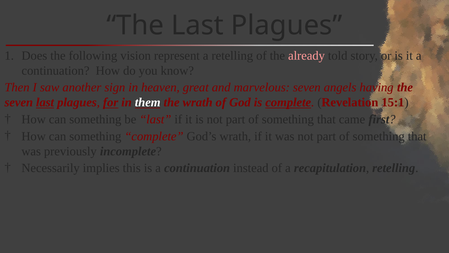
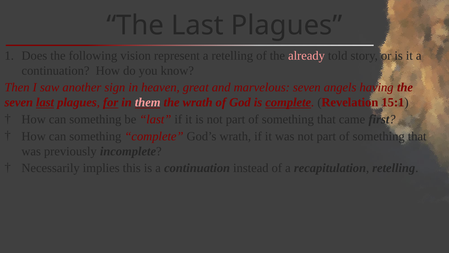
them colour: white -> pink (148, 102)
